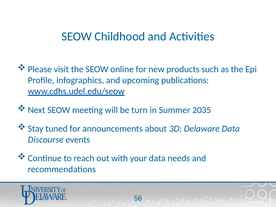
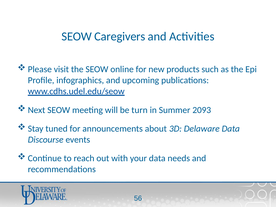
Childhood: Childhood -> Caregivers (120, 37)
2035: 2035 -> 2093 (202, 110)
